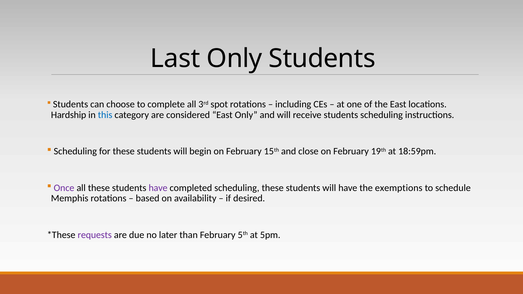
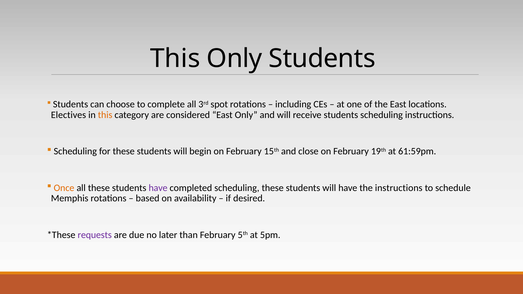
Last: Last -> This (175, 59)
Hardship: Hardship -> Electives (69, 115)
this colour: blue -> orange (105, 115)
18:59pm: 18:59pm -> 61:59pm (417, 151)
Once colour: purple -> orange (64, 188)
the exemptions: exemptions -> instructions (399, 188)
